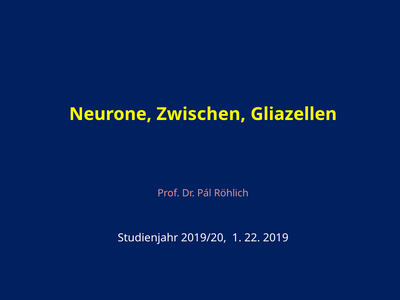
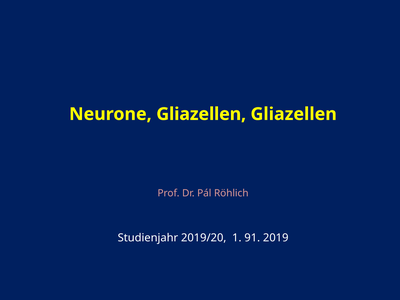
Neurone Zwischen: Zwischen -> Gliazellen (201, 114)
22: 22 -> 91 (252, 238)
